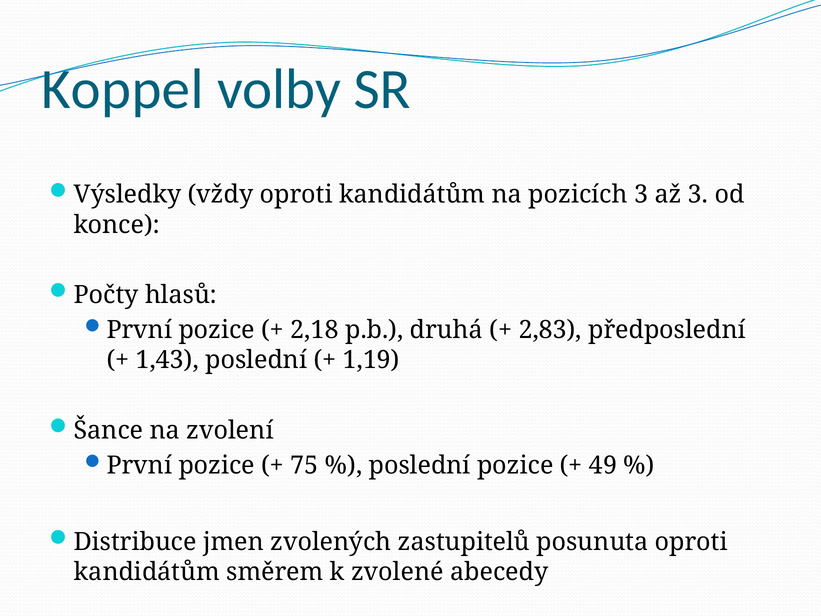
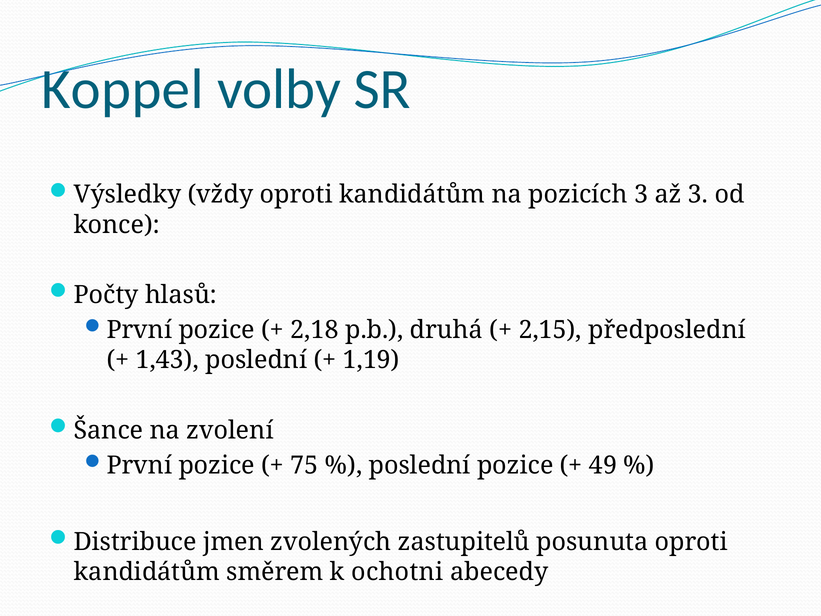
2,83: 2,83 -> 2,15 (550, 330)
zvolené: zvolené -> ochotni (397, 572)
